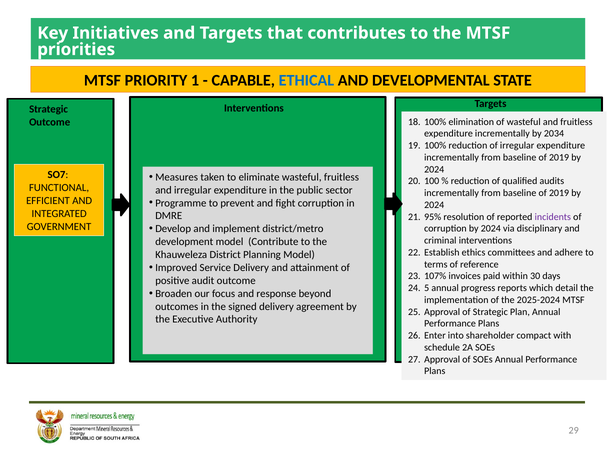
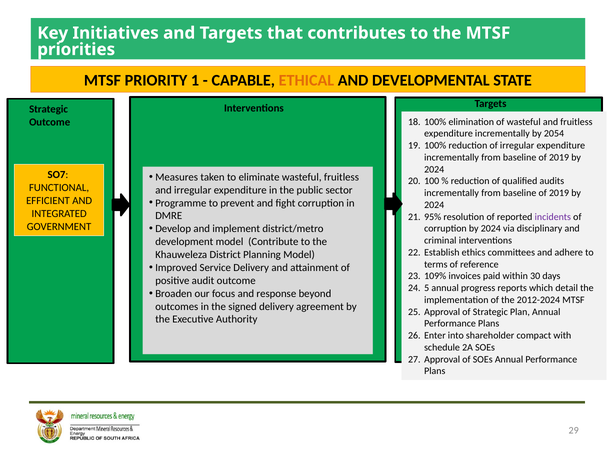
ETHICAL colour: blue -> orange (306, 80)
2034: 2034 -> 2054 (554, 134)
107%: 107% -> 109% (435, 276)
2025-2024: 2025-2024 -> 2012-2024 (538, 300)
